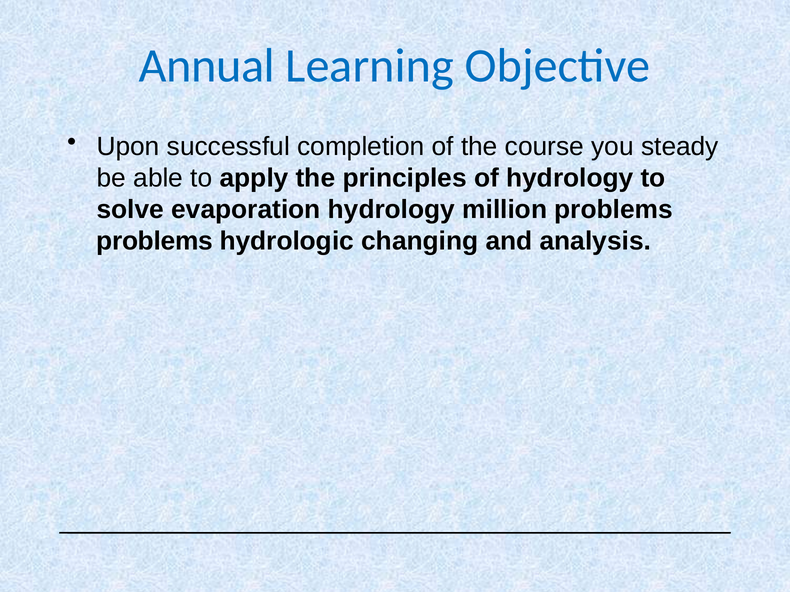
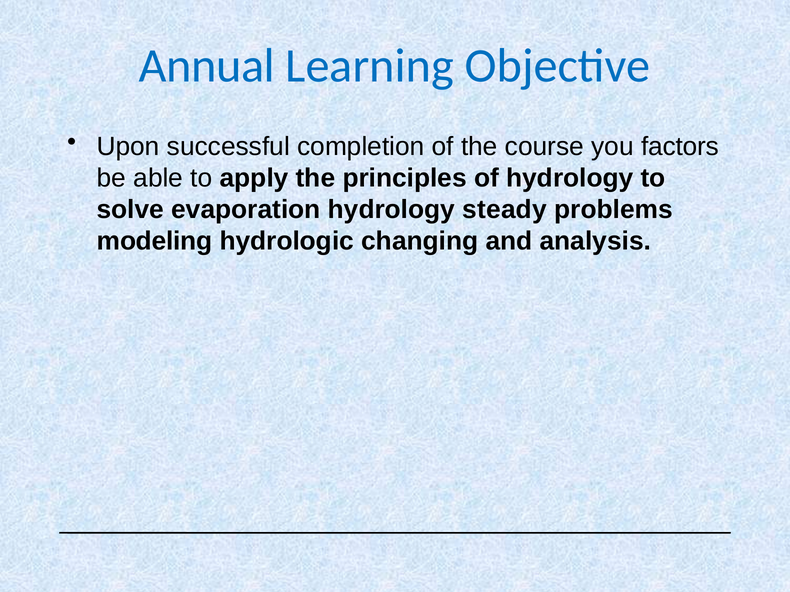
steady: steady -> factors (680, 147)
million: million -> steady (505, 210)
problems: problems -> modeling (155, 241)
